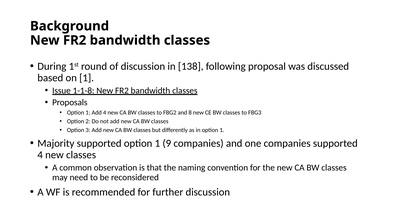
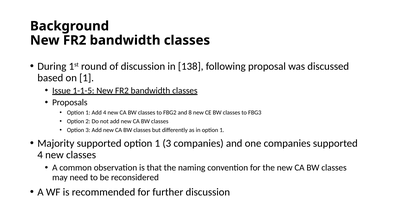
1-1-8: 1-1-8 -> 1-1-5 (84, 90)
1 9: 9 -> 3 (167, 143)
